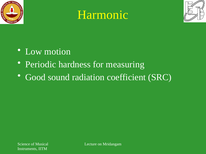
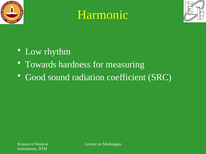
motion: motion -> rhythm (58, 52)
Periodic: Periodic -> Towards (41, 65)
